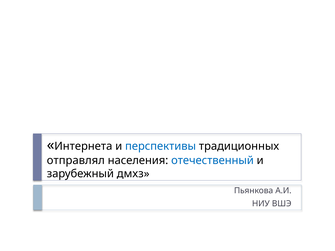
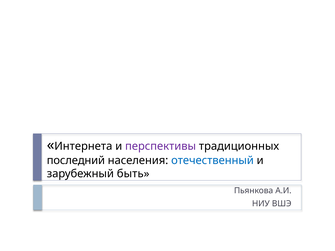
перспективы colour: blue -> purple (161, 146)
отправлял: отправлял -> последний (76, 161)
дмхз: дмхз -> быть (133, 174)
